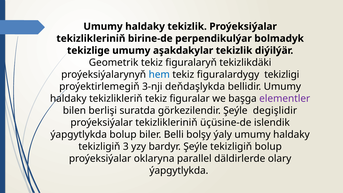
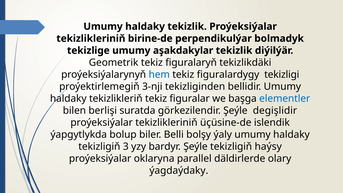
deňdaşlykda: deňdaşlykda -> tekizliginden (195, 87)
elementler colour: purple -> blue (285, 99)
tekizligiň bolup: bolup -> haýsy (268, 147)
ýapgytlykda: ýapgytlykda -> ýagdaýdaky (179, 171)
